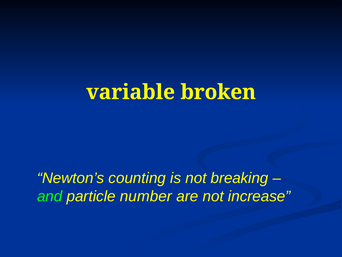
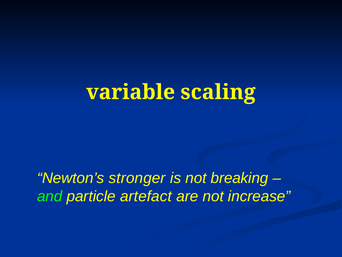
broken: broken -> scaling (218, 92)
counting: counting -> stronger (137, 178)
number: number -> artefact (146, 196)
